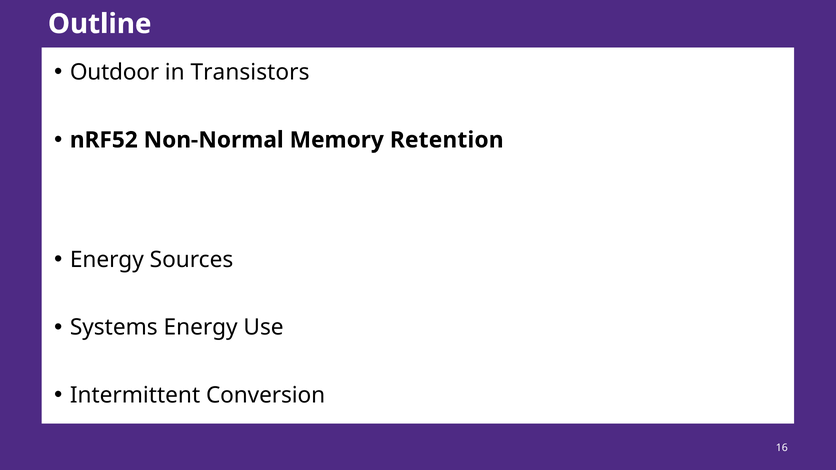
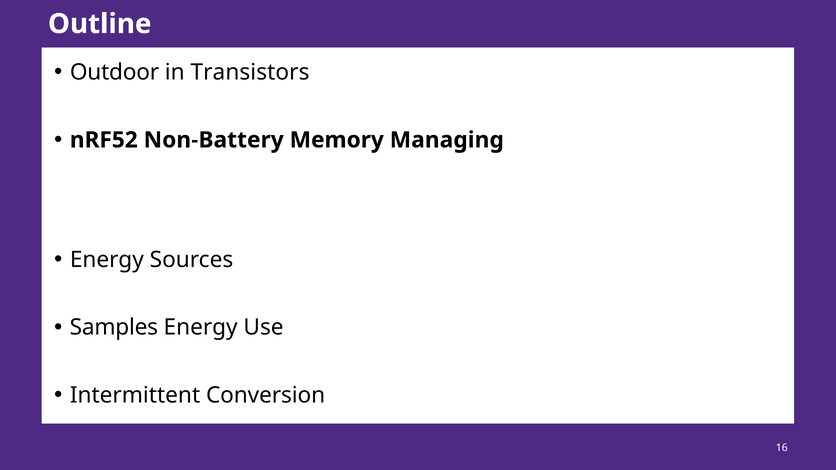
Non-Normal: Non-Normal -> Non-Battery (214, 140)
Retention: Retention -> Managing (447, 140)
Systems: Systems -> Samples (114, 328)
